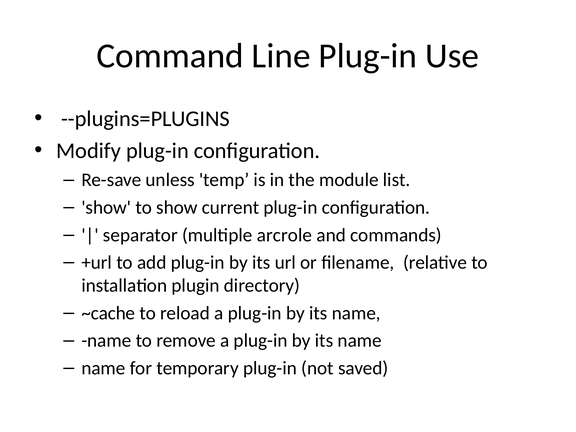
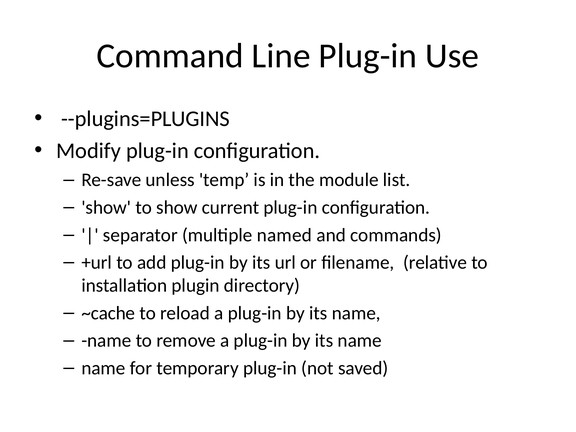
arcrole: arcrole -> named (284, 235)
